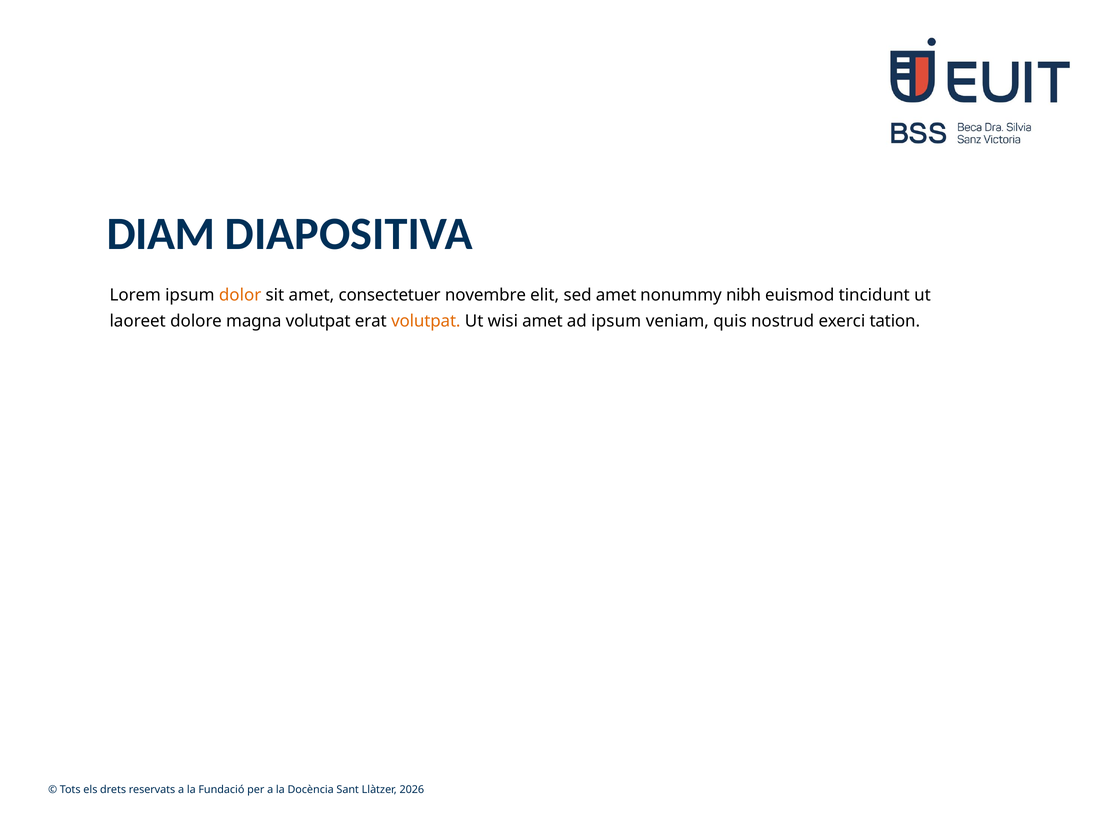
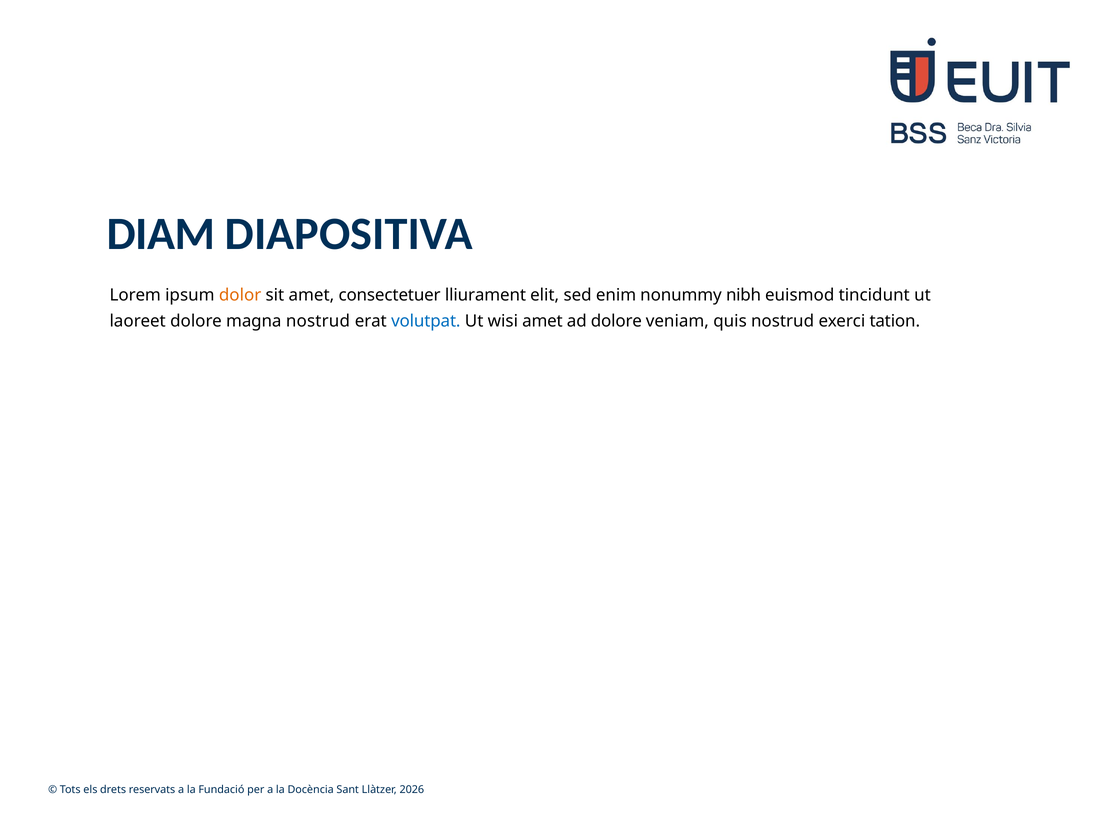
novembre: novembre -> lliurament (485, 295)
sed amet: amet -> enim (616, 295)
magna volutpat: volutpat -> nostrud (318, 321)
volutpat colour: orange -> blue (426, 321)
ad ipsum: ipsum -> dolore (616, 321)
